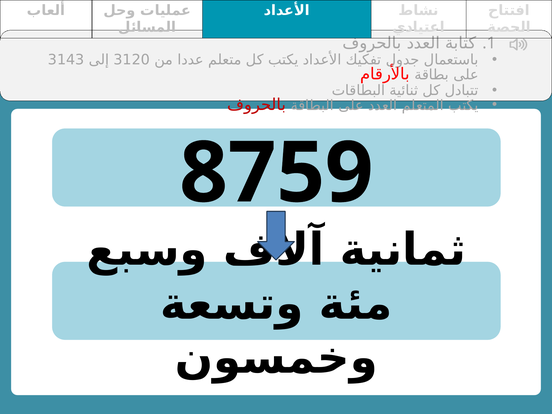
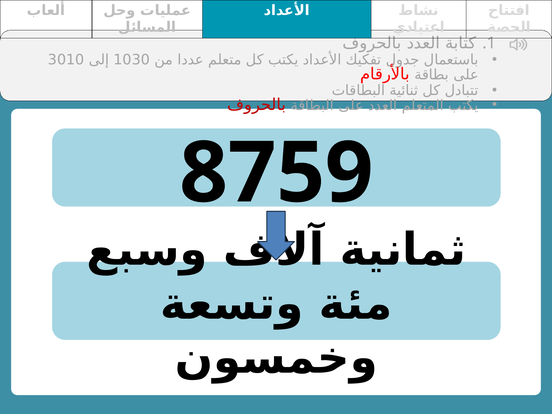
3143: 3143 -> 3010 (66, 60)
3120: 3120 -> 1030 (132, 60)
